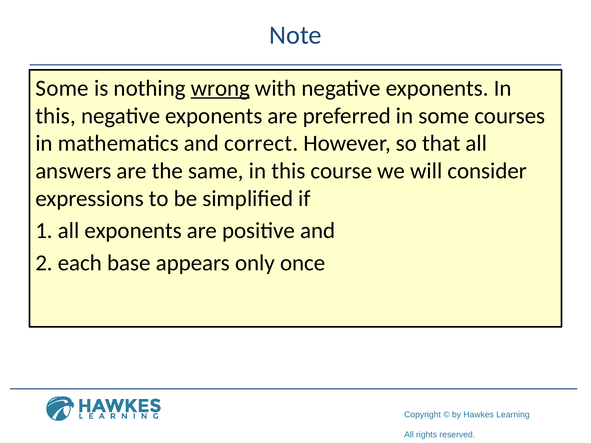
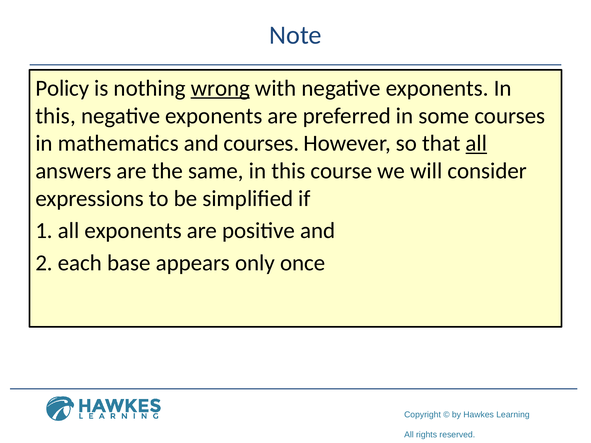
Some: Some -> Policy (62, 88)
and correct: correct -> courses (261, 143)
all underline: none -> present (476, 143)
